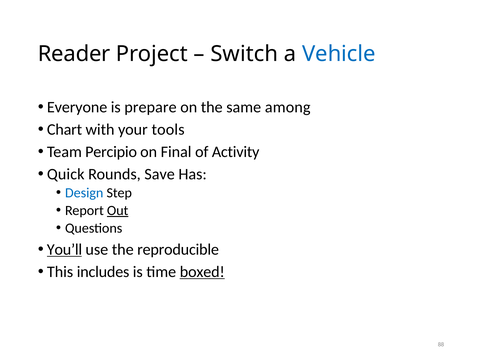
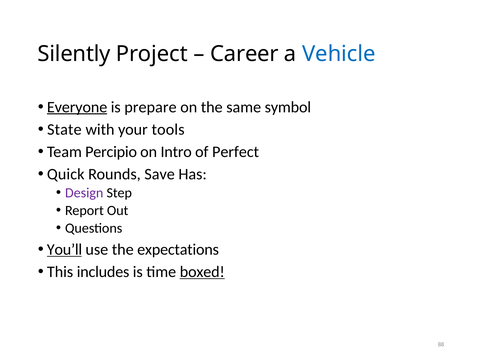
Reader: Reader -> Silently (74, 54)
Switch: Switch -> Career (244, 54)
Everyone underline: none -> present (77, 107)
among: among -> symbol (288, 107)
Chart: Chart -> State (64, 130)
Final: Final -> Intro (176, 152)
Activity: Activity -> Perfect (236, 152)
Design colour: blue -> purple (84, 193)
Out underline: present -> none (118, 211)
reproducible: reproducible -> expectations (178, 250)
